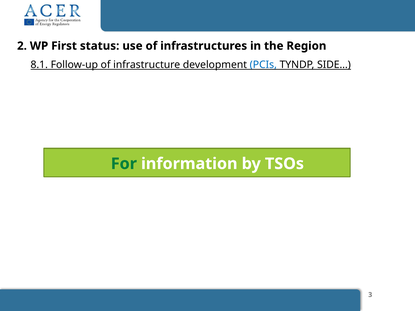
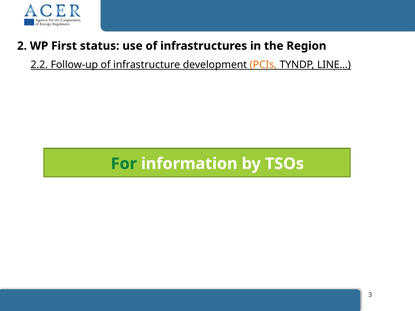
8.1: 8.1 -> 2.2 (39, 65)
PCIs colour: blue -> orange (263, 65)
SIDE…: SIDE… -> LINE… (334, 65)
